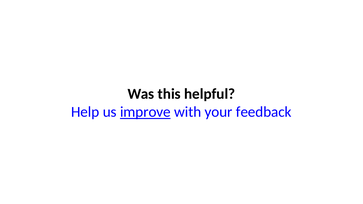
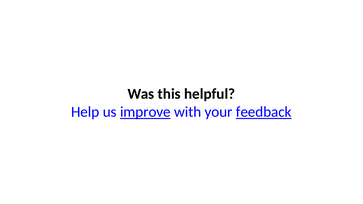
feedback underline: none -> present (264, 112)
